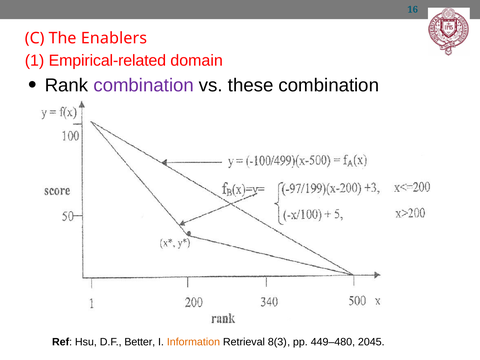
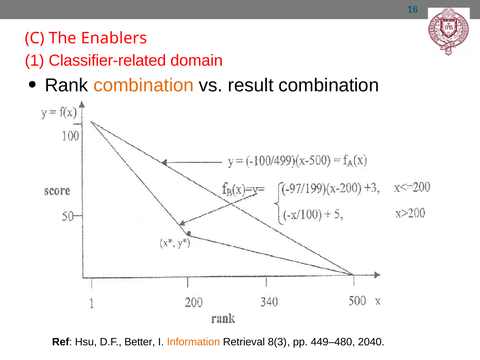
Empirical-related: Empirical-related -> Classifier-related (107, 61)
combination colour: purple -> orange (144, 85)
these: these -> result (251, 85)
2045: 2045 -> 2040 (371, 342)
